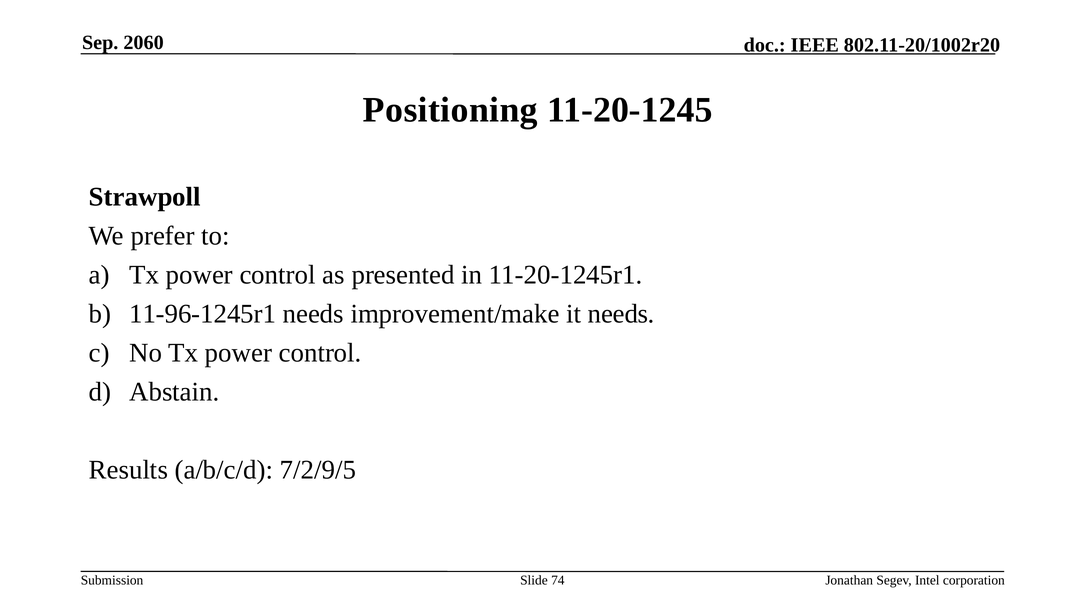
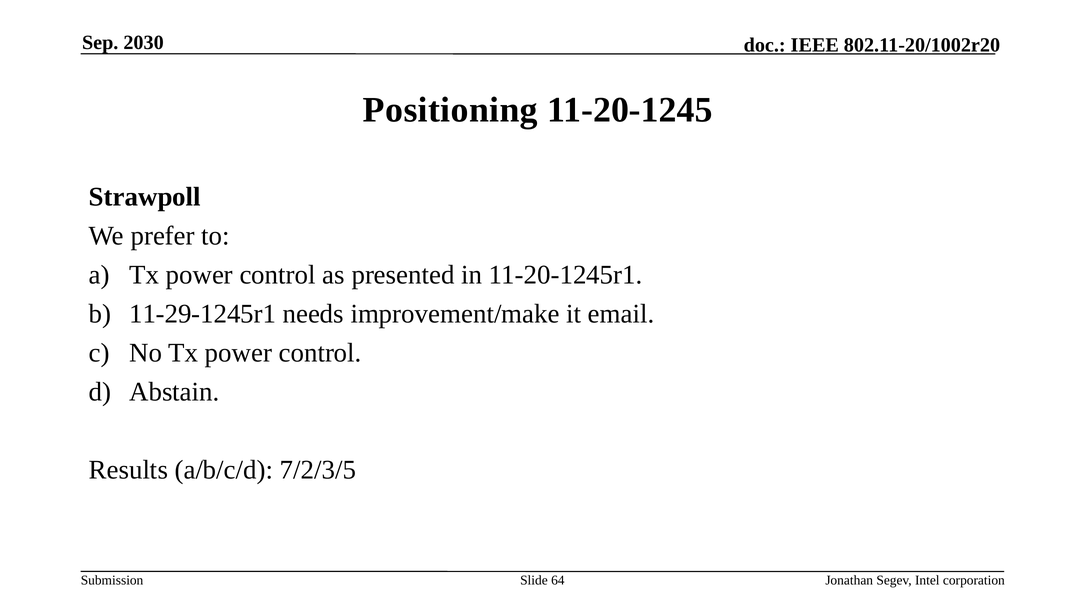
2060: 2060 -> 2030 (144, 43)
11-96-1245r1: 11-96-1245r1 -> 11-29-1245r1 (203, 314)
it needs: needs -> email (621, 314)
7/2/9/5: 7/2/9/5 -> 7/2/3/5 (318, 470)
74: 74 -> 64 (558, 580)
